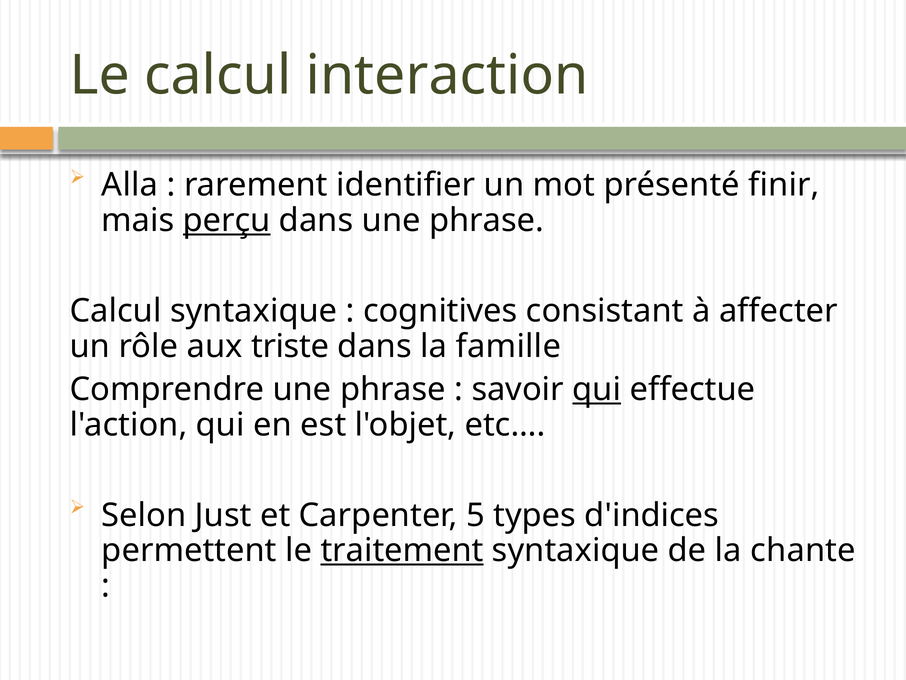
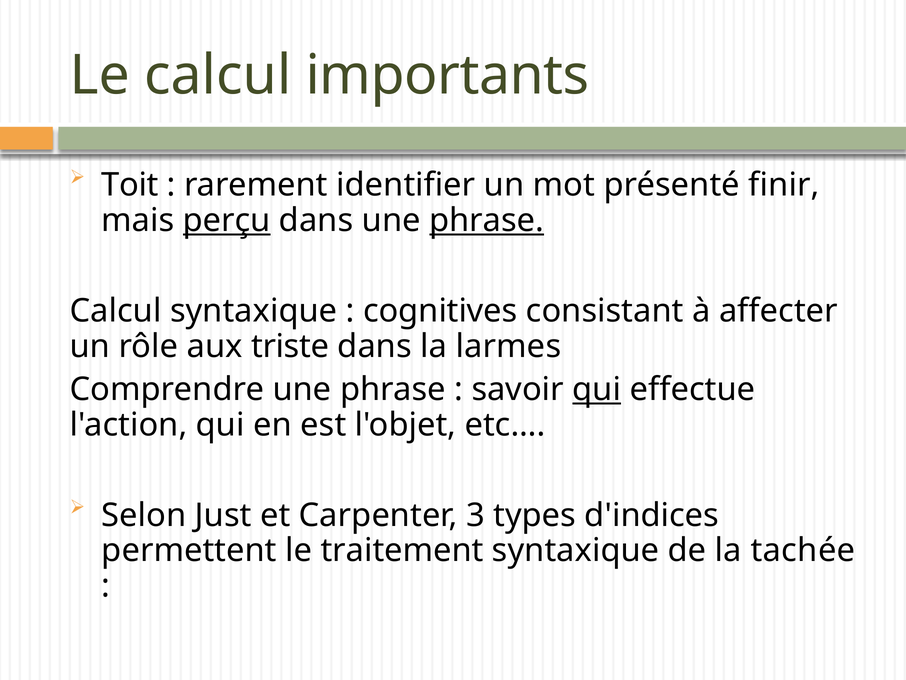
interaction: interaction -> importants (447, 76)
Alla: Alla -> Toit (130, 185)
phrase underline: none -> present (487, 220)
famille: famille -> larmes (508, 346)
5: 5 -> 3 (475, 515)
traitement underline: present -> none (402, 550)
chante: chante -> tachée (803, 550)
